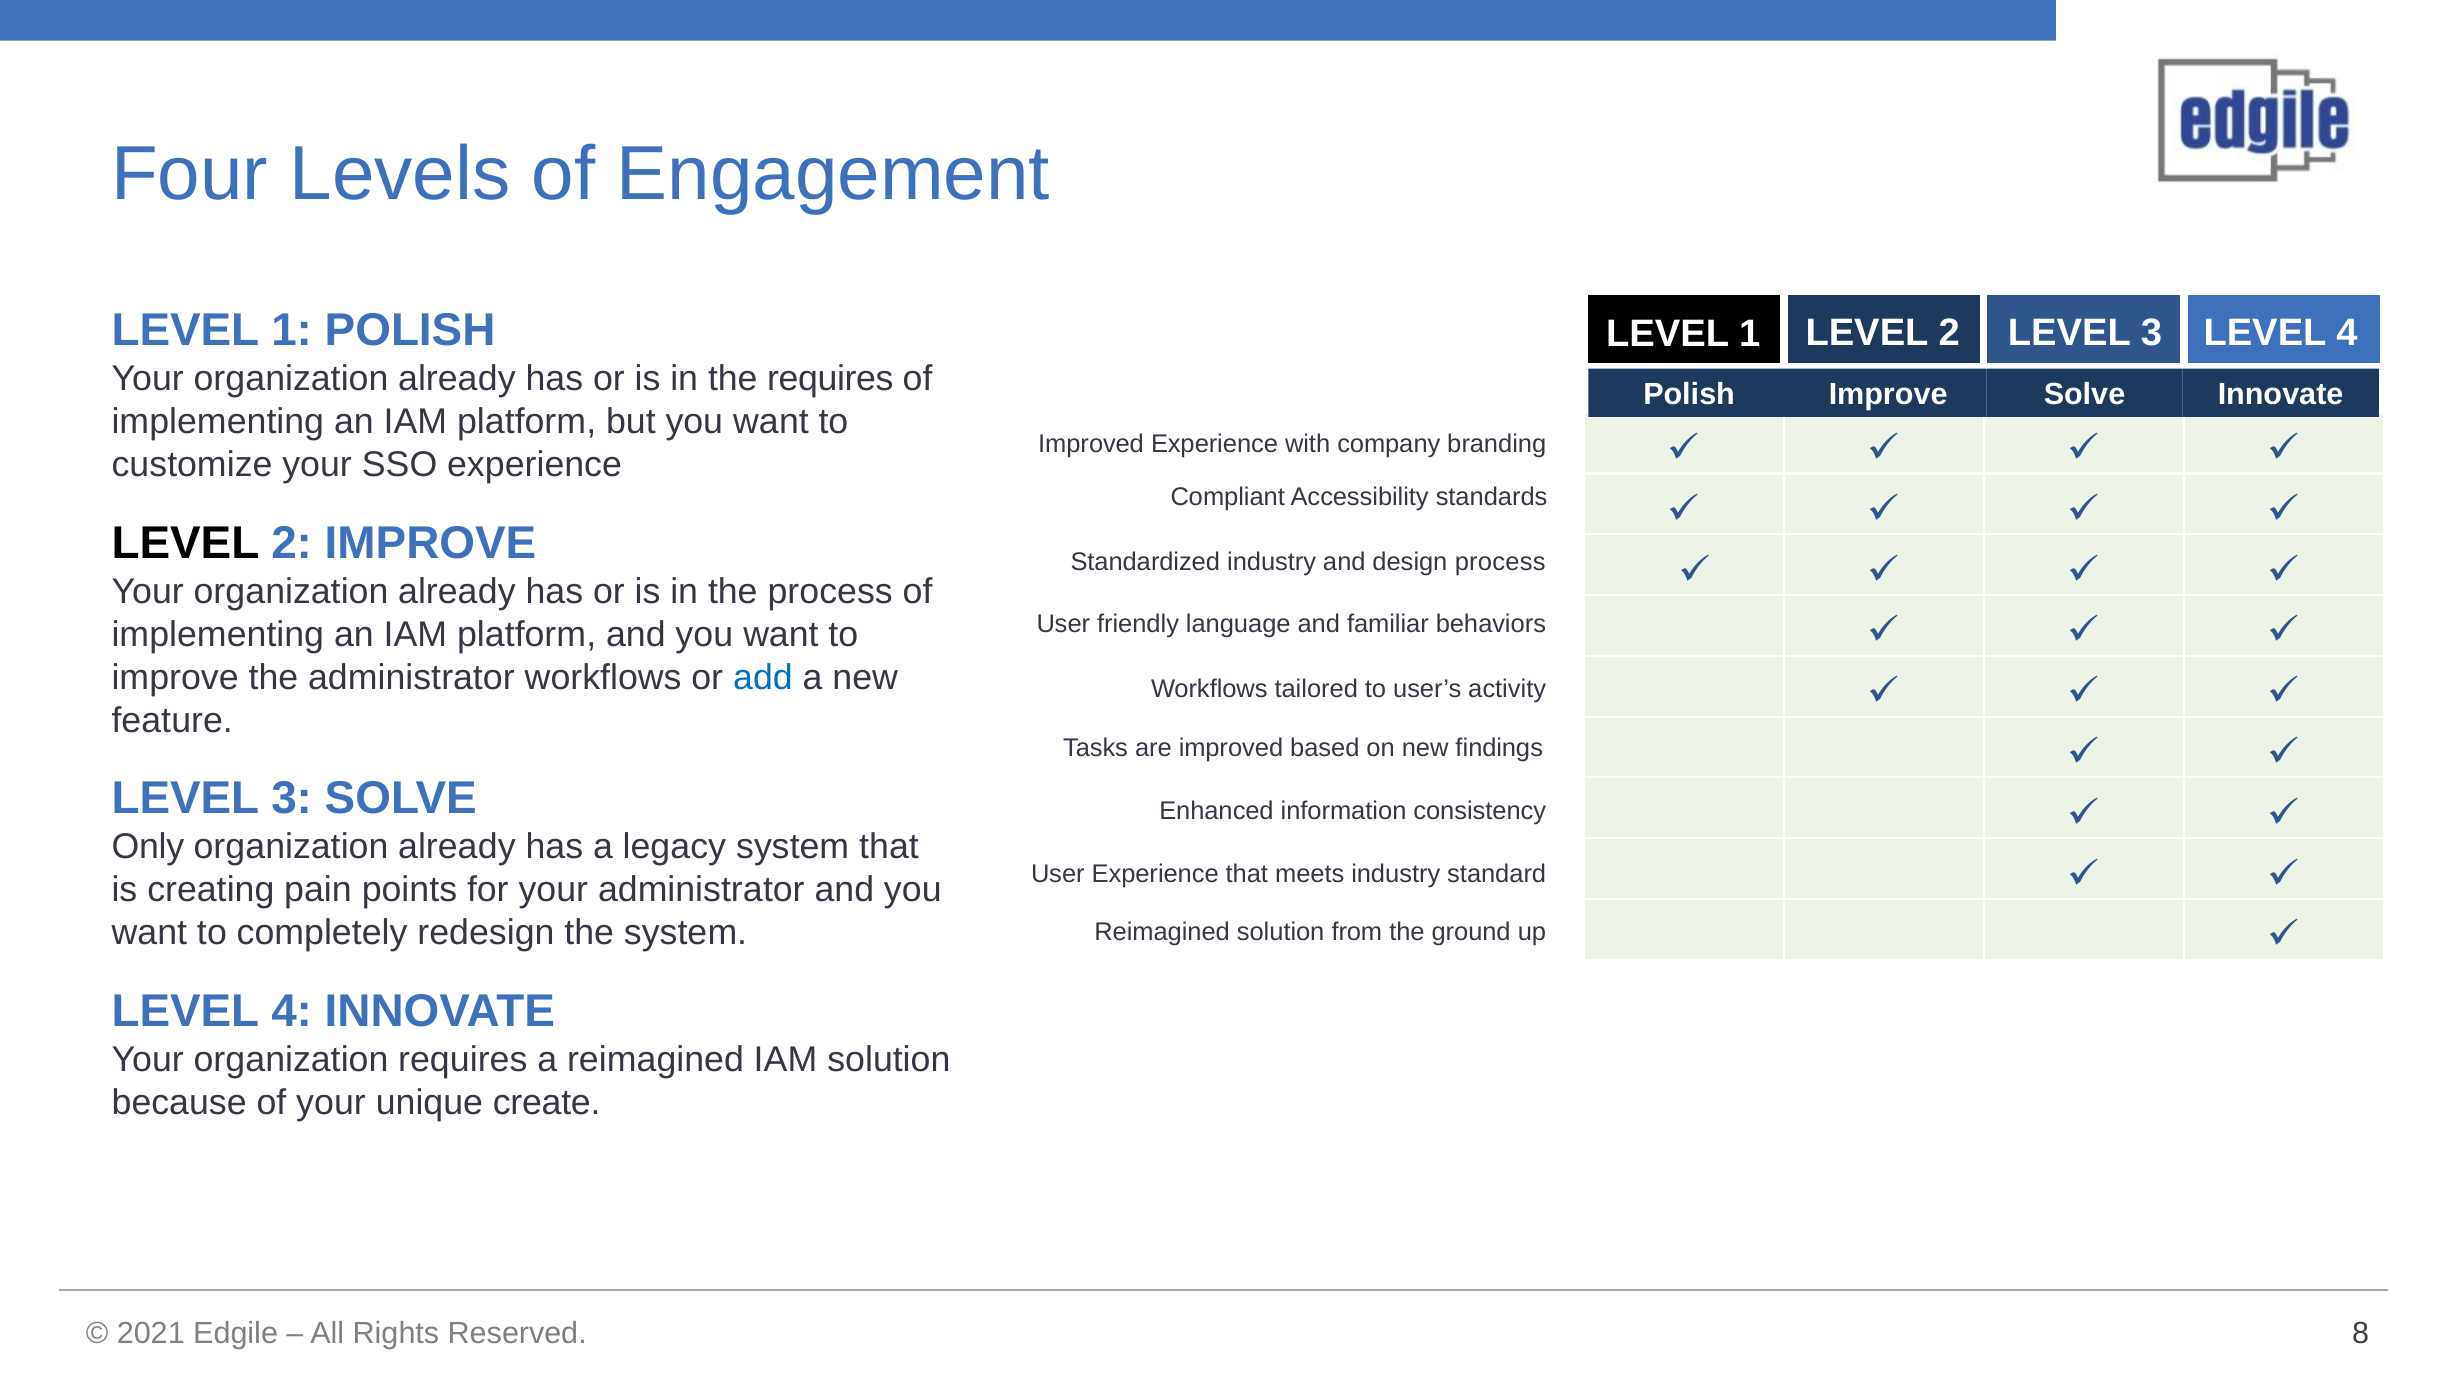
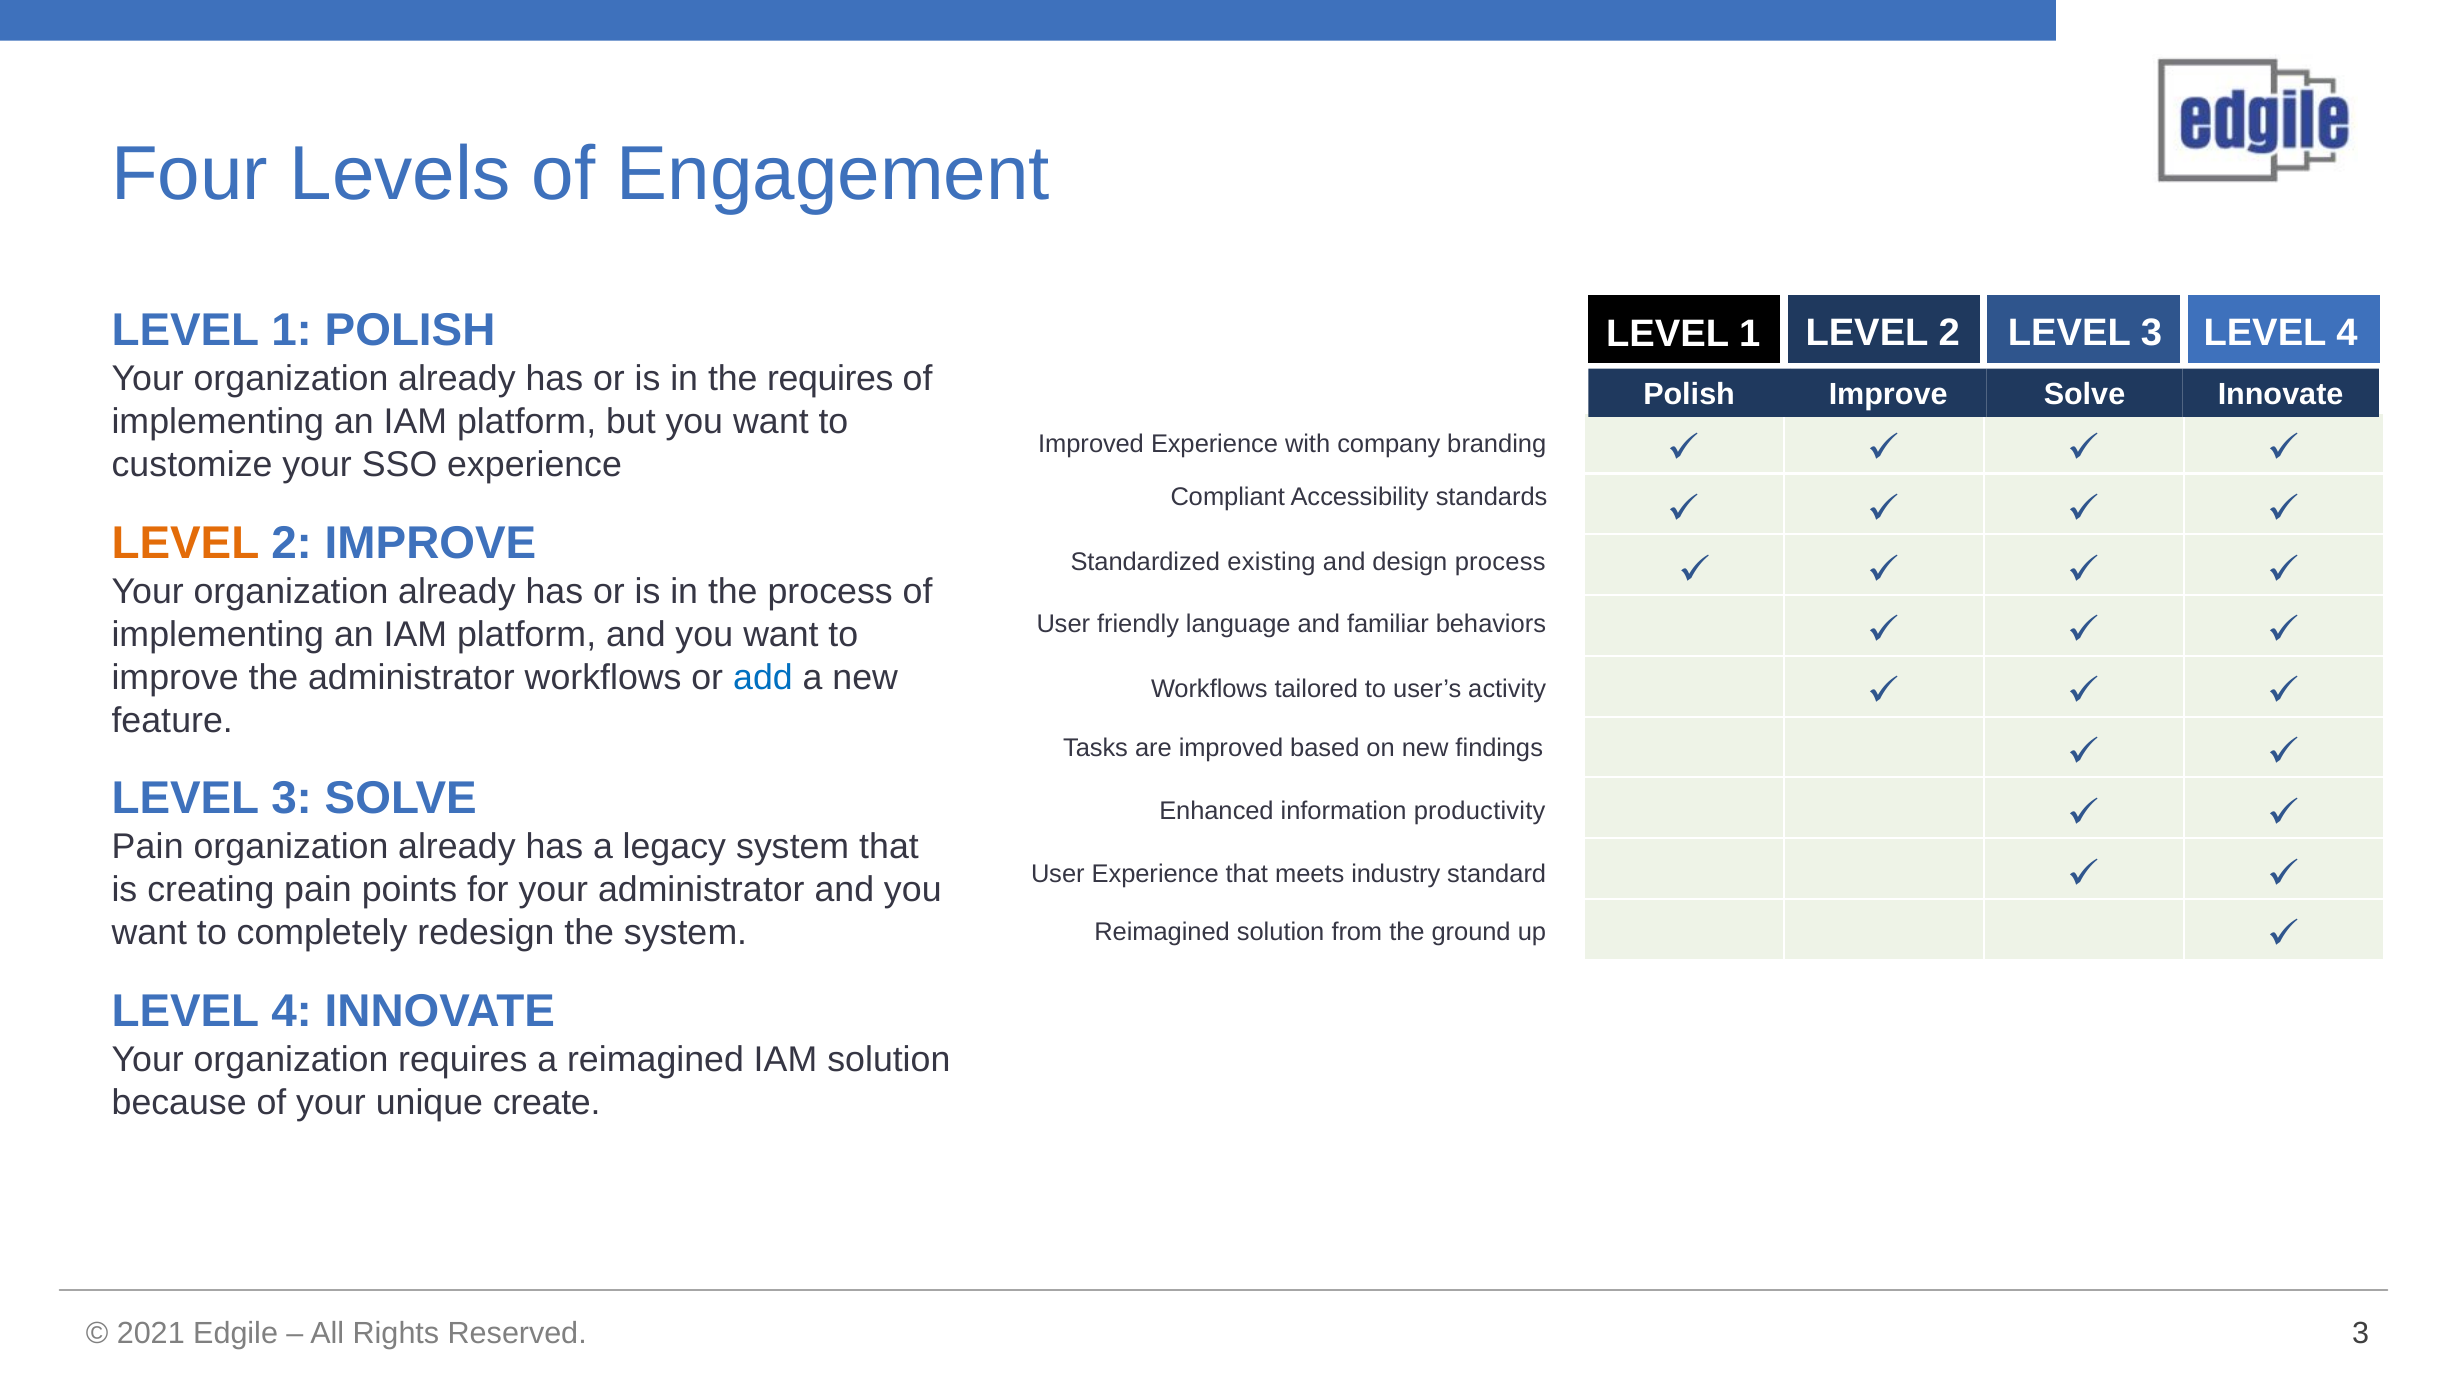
LEVEL colour: black -> orange (185, 543)
Standardized industry: industry -> existing (1272, 562)
consistency: consistency -> productivity (1480, 811)
Only: Only -> Pain (148, 847)
8: 8 -> 3 (2361, 1333)
